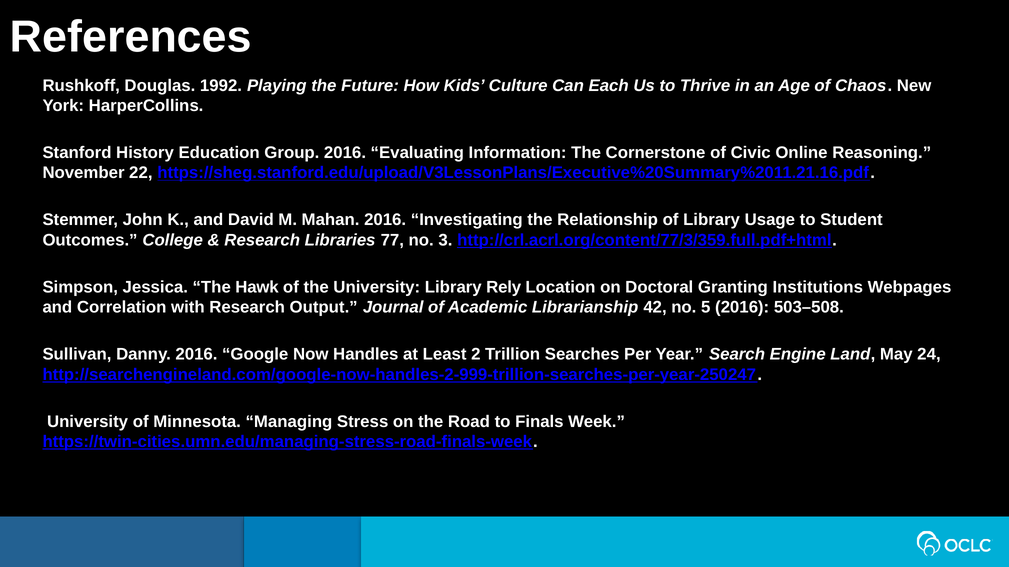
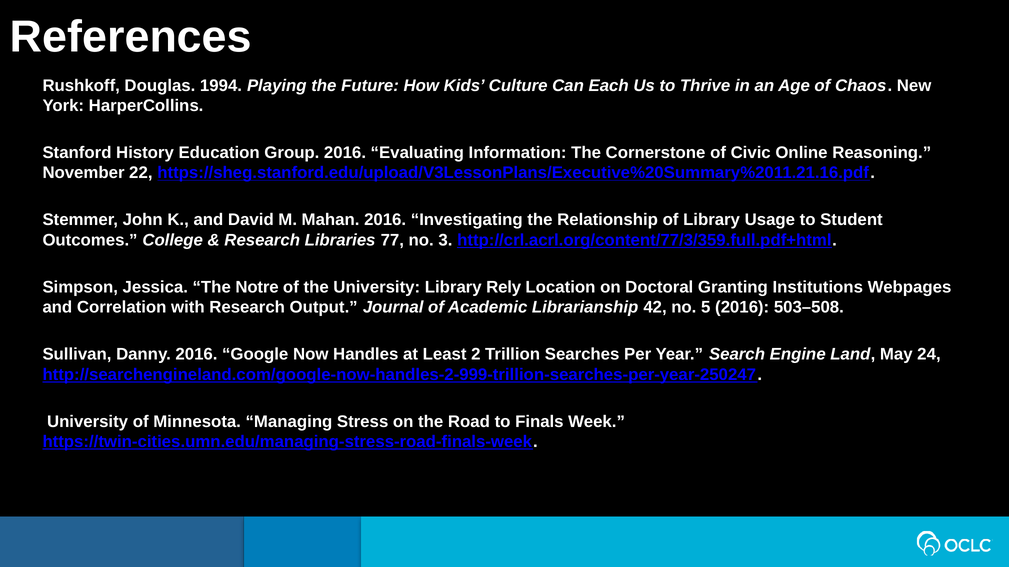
1992: 1992 -> 1994 (221, 86)
Hawk: Hawk -> Notre (257, 287)
